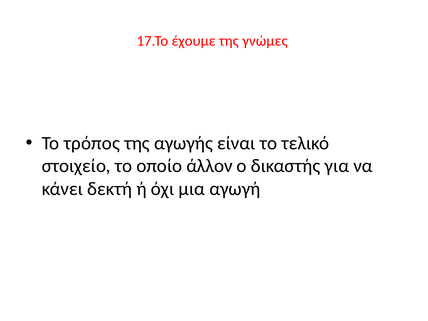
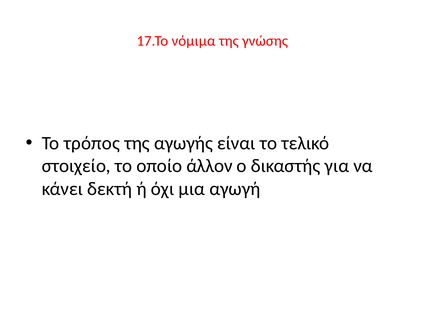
έχουμε: έχουμε -> νόμιμα (194, 41)
γνώμες: γνώμες -> γνώσης (265, 41)
